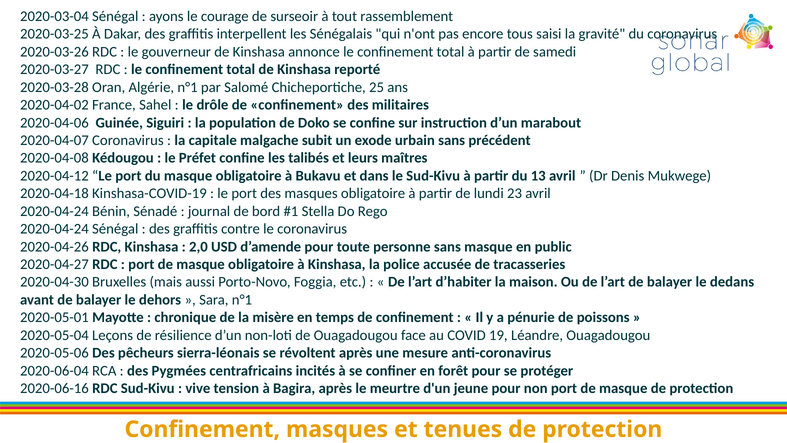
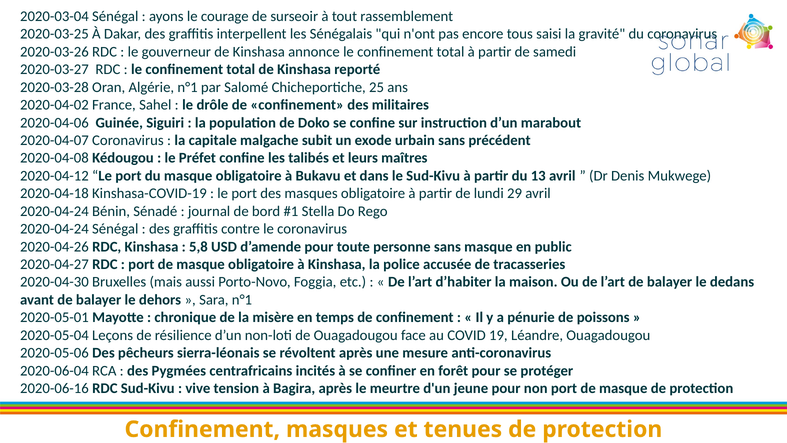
23: 23 -> 29 (515, 193)
2,0: 2,0 -> 5,8 (198, 246)
